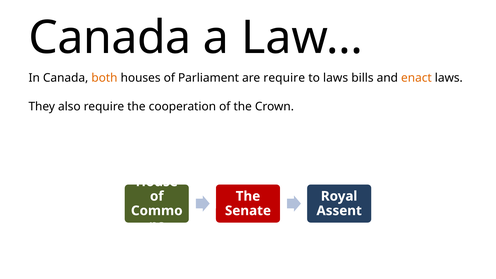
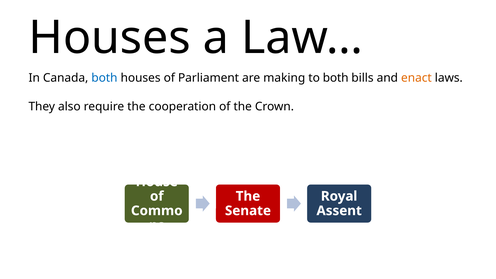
Canada: Canada -> Houses (110, 38)
both colour: orange -> blue (104, 78)
are require: require -> making (284, 78)
to laws: laws -> both (336, 78)
